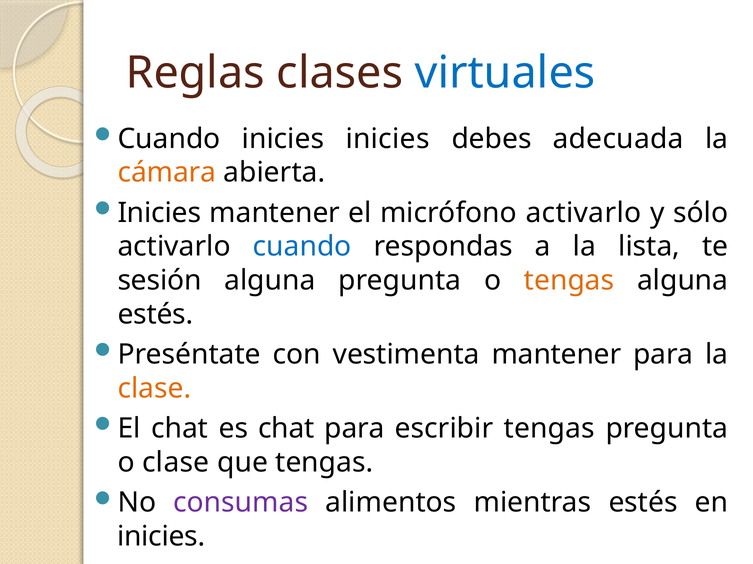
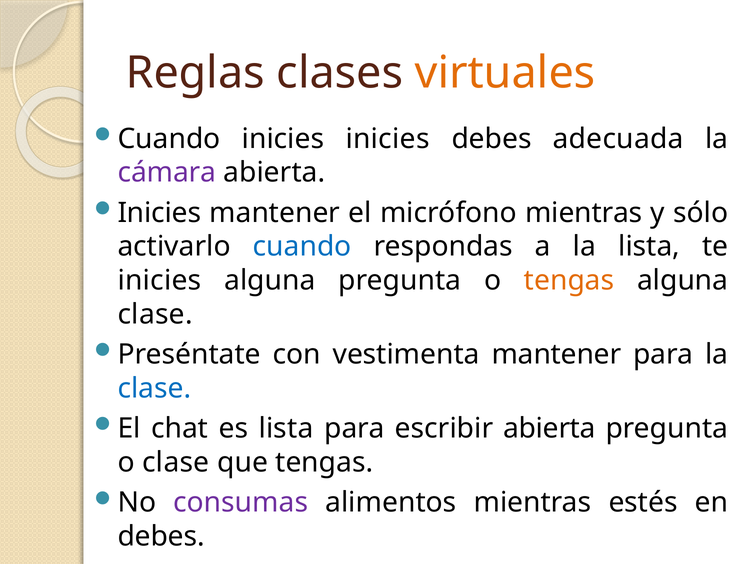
virtuales colour: blue -> orange (505, 73)
cámara colour: orange -> purple (167, 173)
micrófono activarlo: activarlo -> mientras (584, 213)
sesión: sesión -> inicies (159, 281)
estés: estés -> clase (155, 315)
clase colour: orange -> blue (154, 389)
es chat: chat -> lista (286, 429)
escribir tengas: tengas -> abierta (549, 429)
inicies: inicies -> debes (161, 537)
